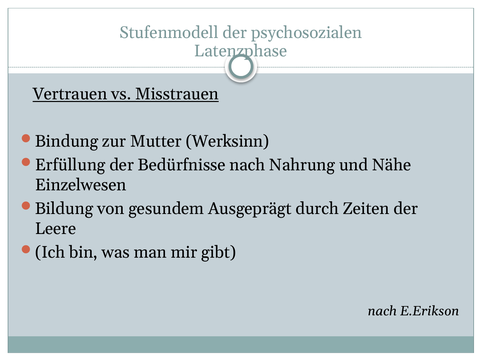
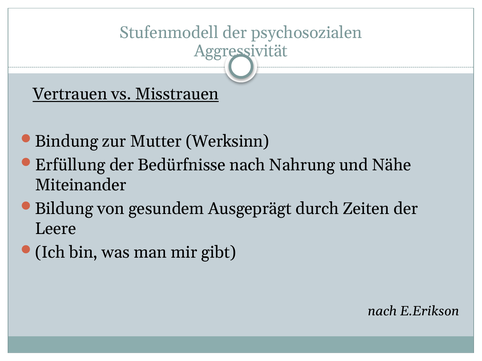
Latenzphase: Latenzphase -> Aggressivität (241, 51)
Einzelwesen: Einzelwesen -> Miteinander (81, 185)
